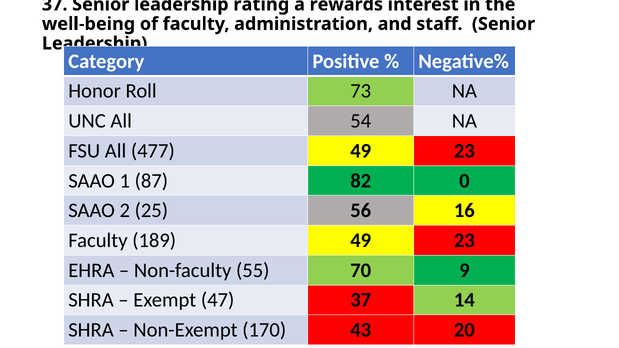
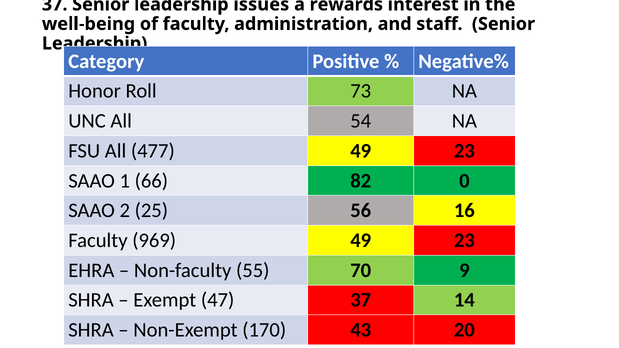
rating: rating -> issues (261, 4)
87: 87 -> 66 (151, 181)
189: 189 -> 969 (154, 241)
